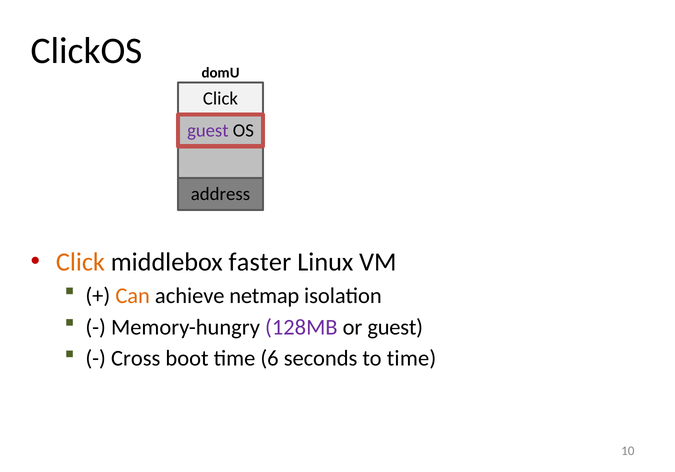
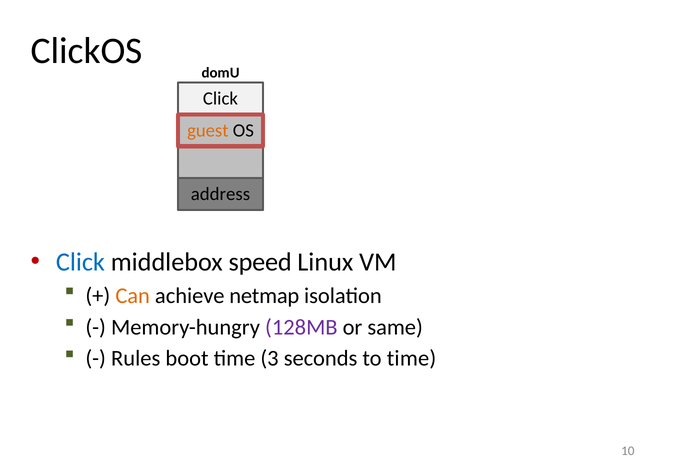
guest colour: purple -> orange (208, 131)
Click colour: orange -> blue (80, 262)
faster: faster -> speed (260, 262)
or guest: guest -> same (395, 327)
Cross: Cross -> Rules (136, 359)
6: 6 -> 3 (270, 359)
